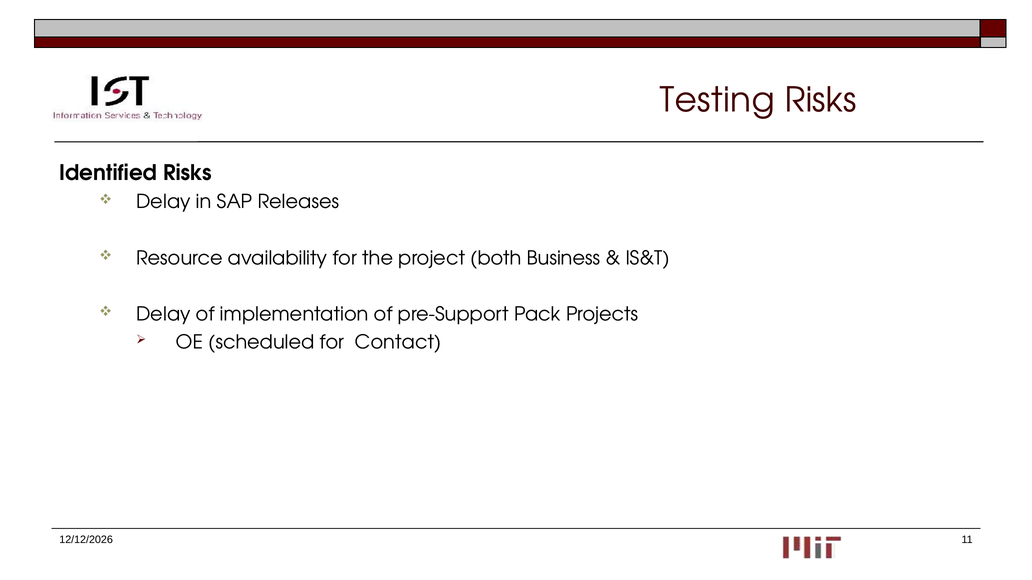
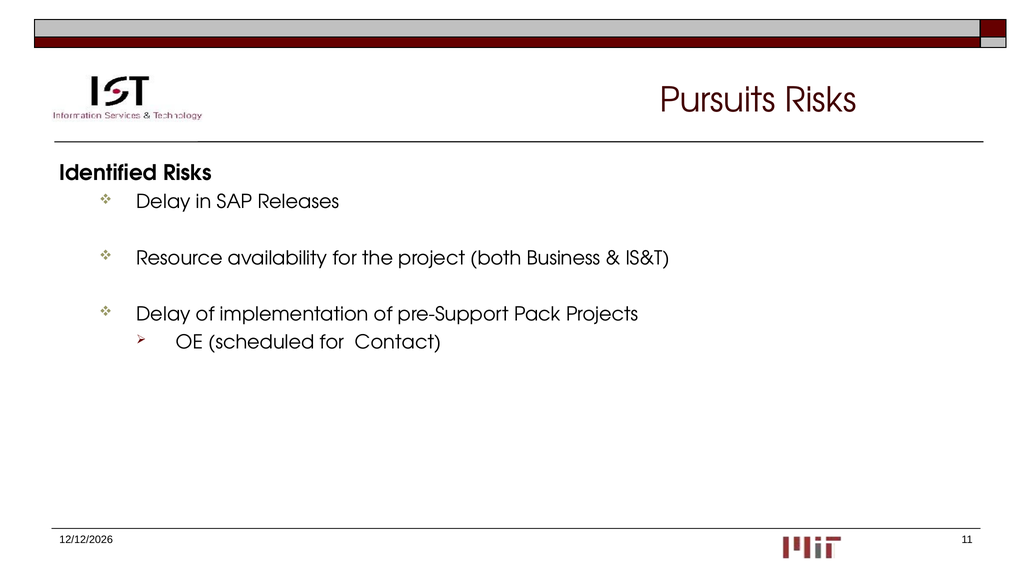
Testing: Testing -> Pursuits (718, 100)
